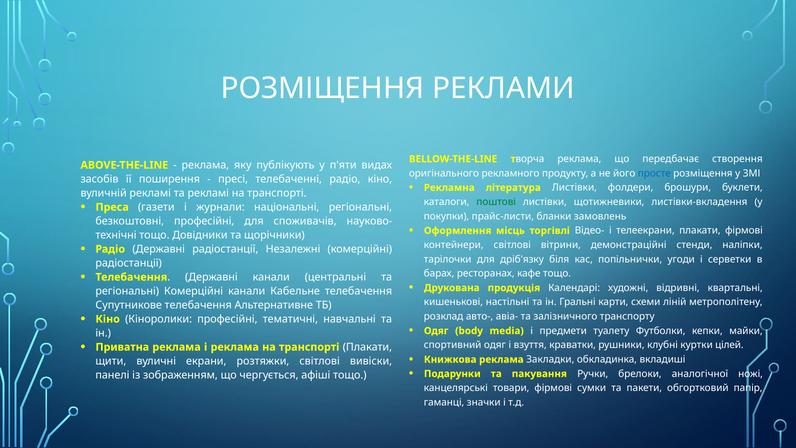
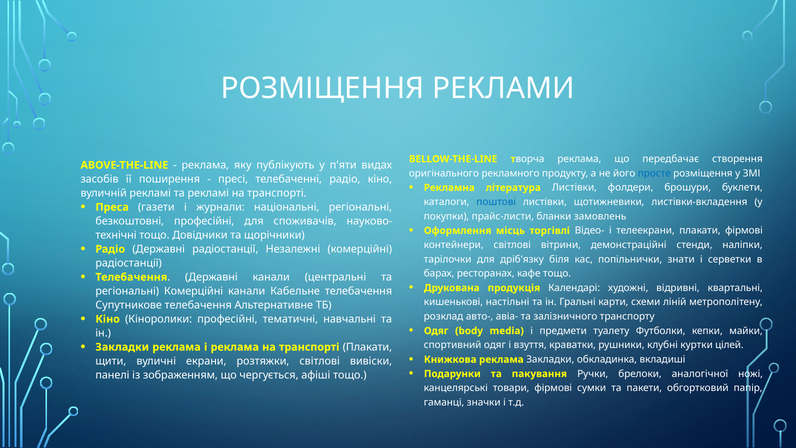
поштові colour: green -> blue (496, 202)
угоди: угоди -> знати (681, 259)
Приватна: Приватна -> Закладки (122, 347)
